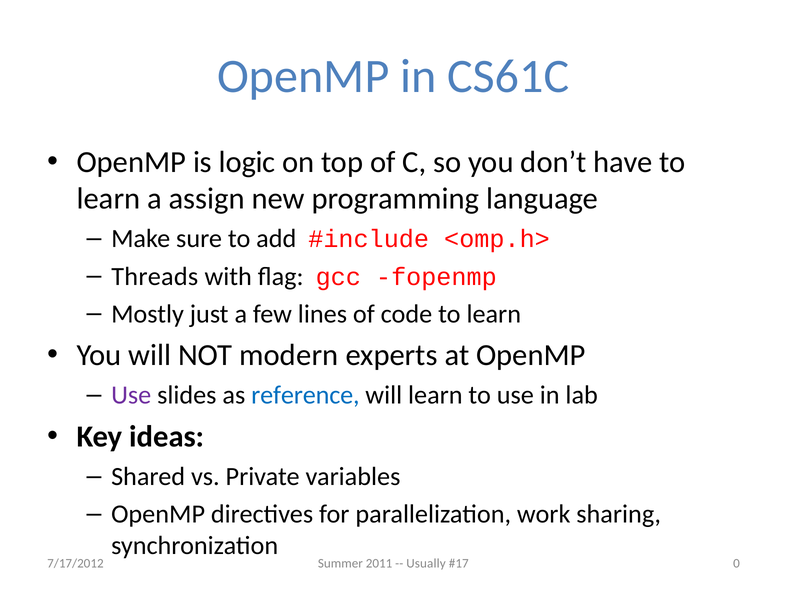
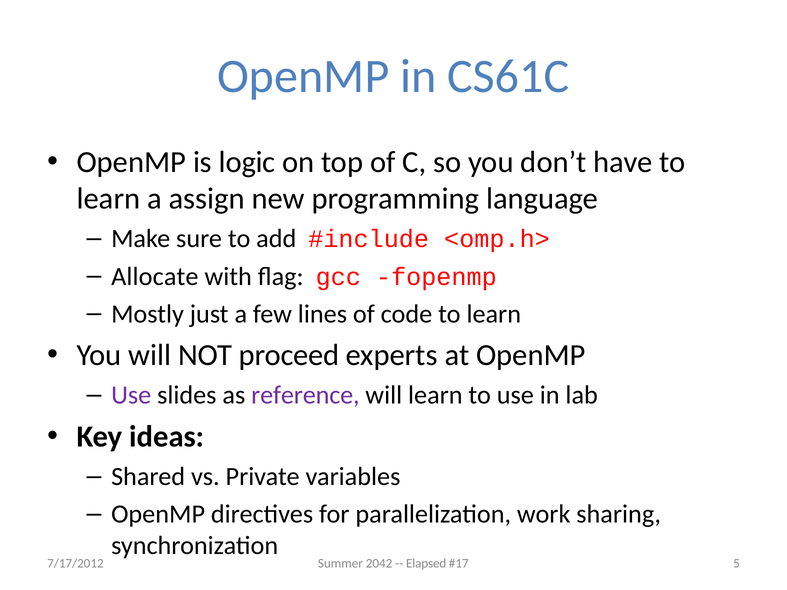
Threads: Threads -> Allocate (155, 276)
modern: modern -> proceed (289, 356)
reference colour: blue -> purple (305, 395)
2011: 2011 -> 2042 (379, 564)
Usually: Usually -> Elapsed (426, 564)
0: 0 -> 5 (737, 564)
